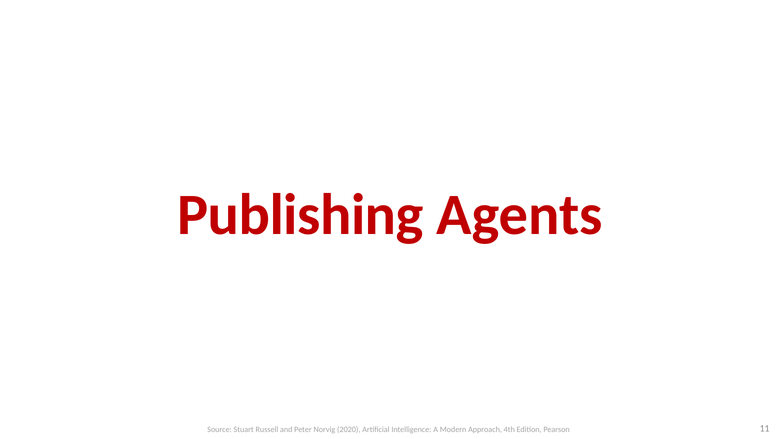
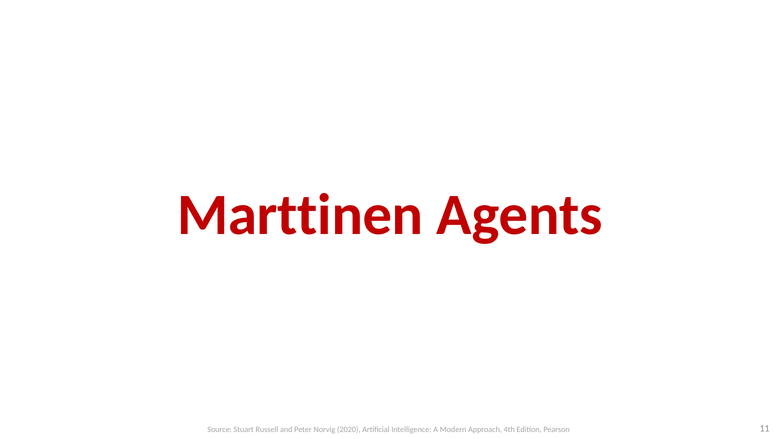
Publishing: Publishing -> Marttinen (300, 215)
